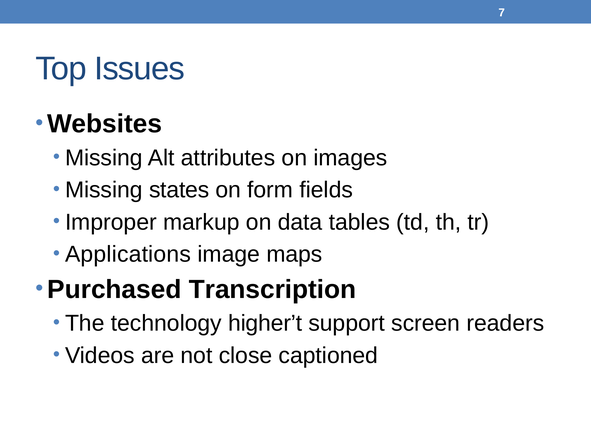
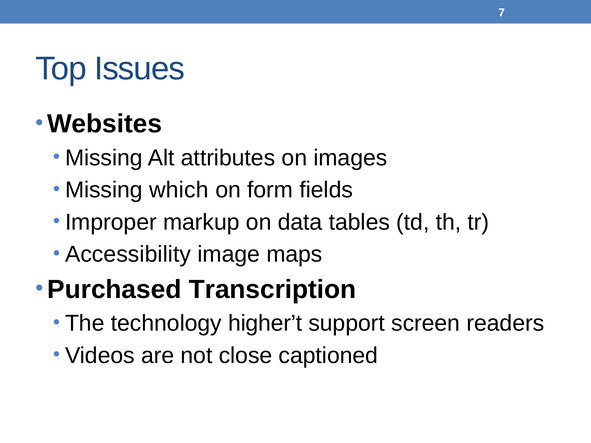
states: states -> which (179, 190)
Applications: Applications -> Accessibility (128, 255)
